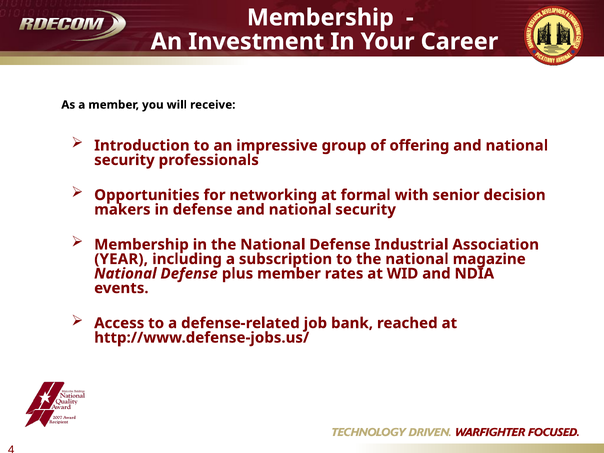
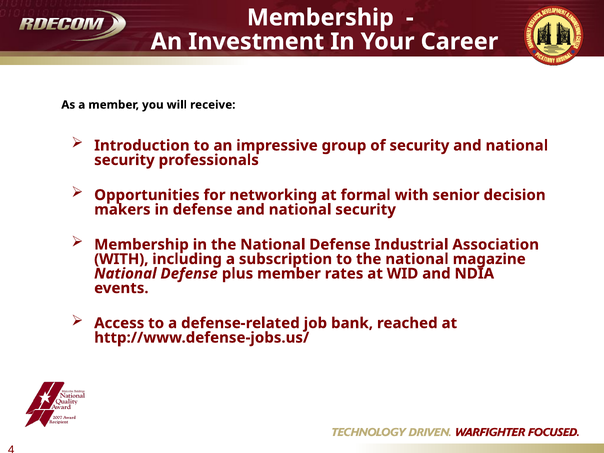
of offering: offering -> security (419, 146)
YEAR: YEAR -> WITH (121, 259)
